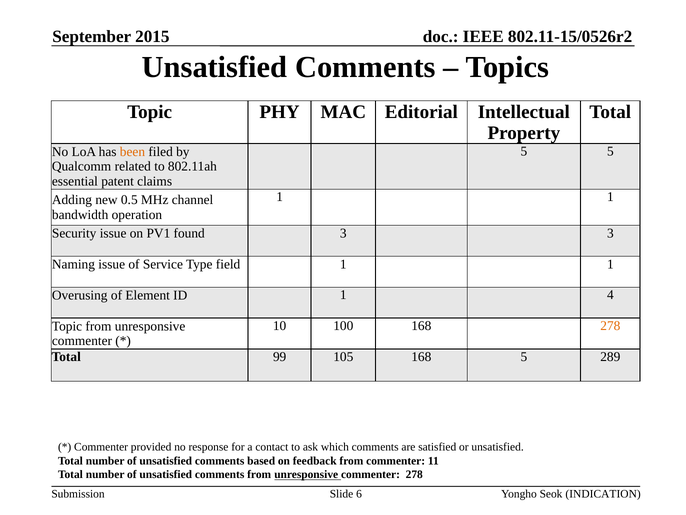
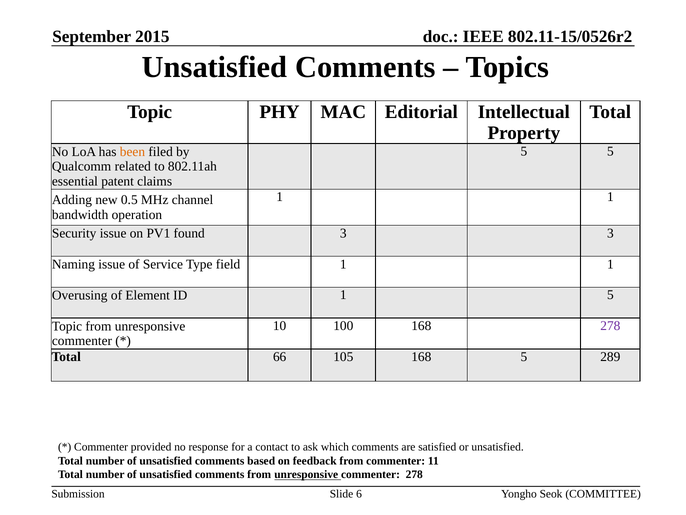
1 4: 4 -> 5 (610, 295)
278 colour: orange -> purple (610, 326)
99: 99 -> 66 (280, 357)
INDICATION: INDICATION -> COMMITTEE (603, 493)
